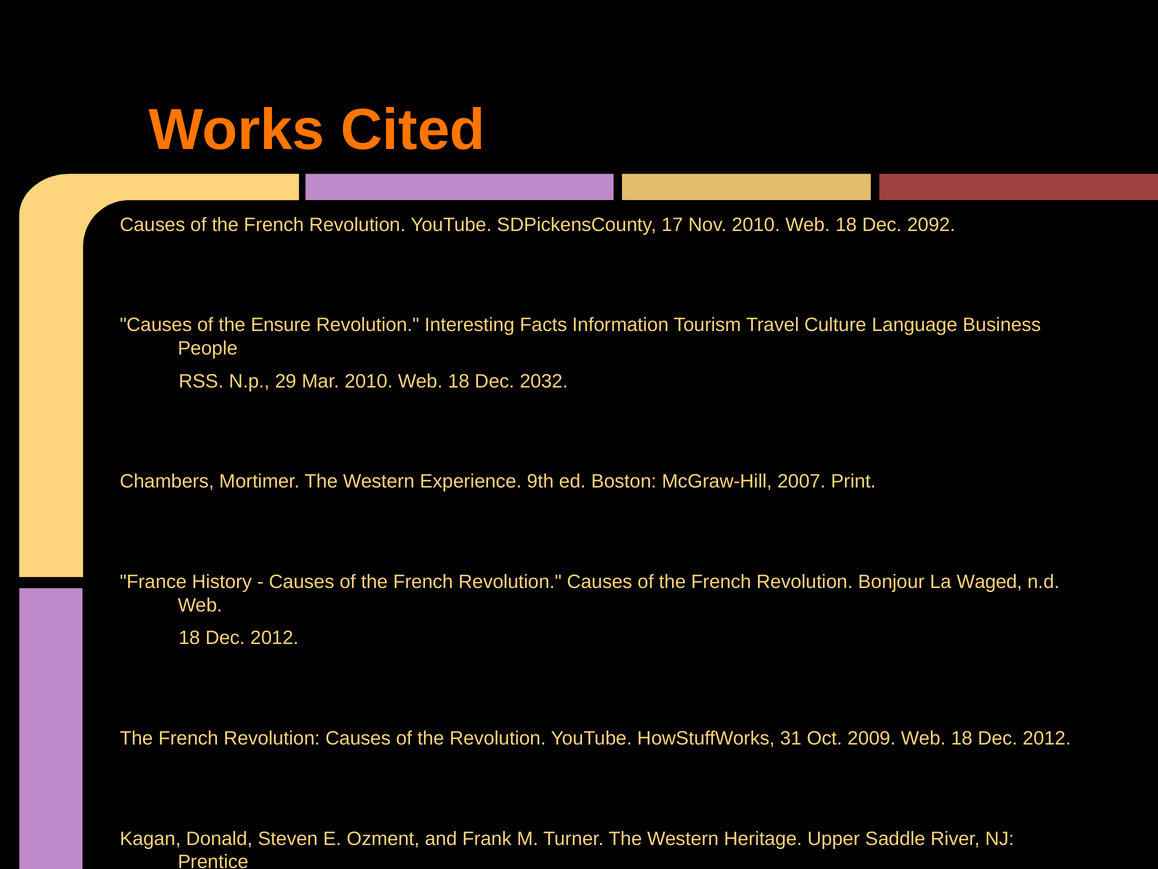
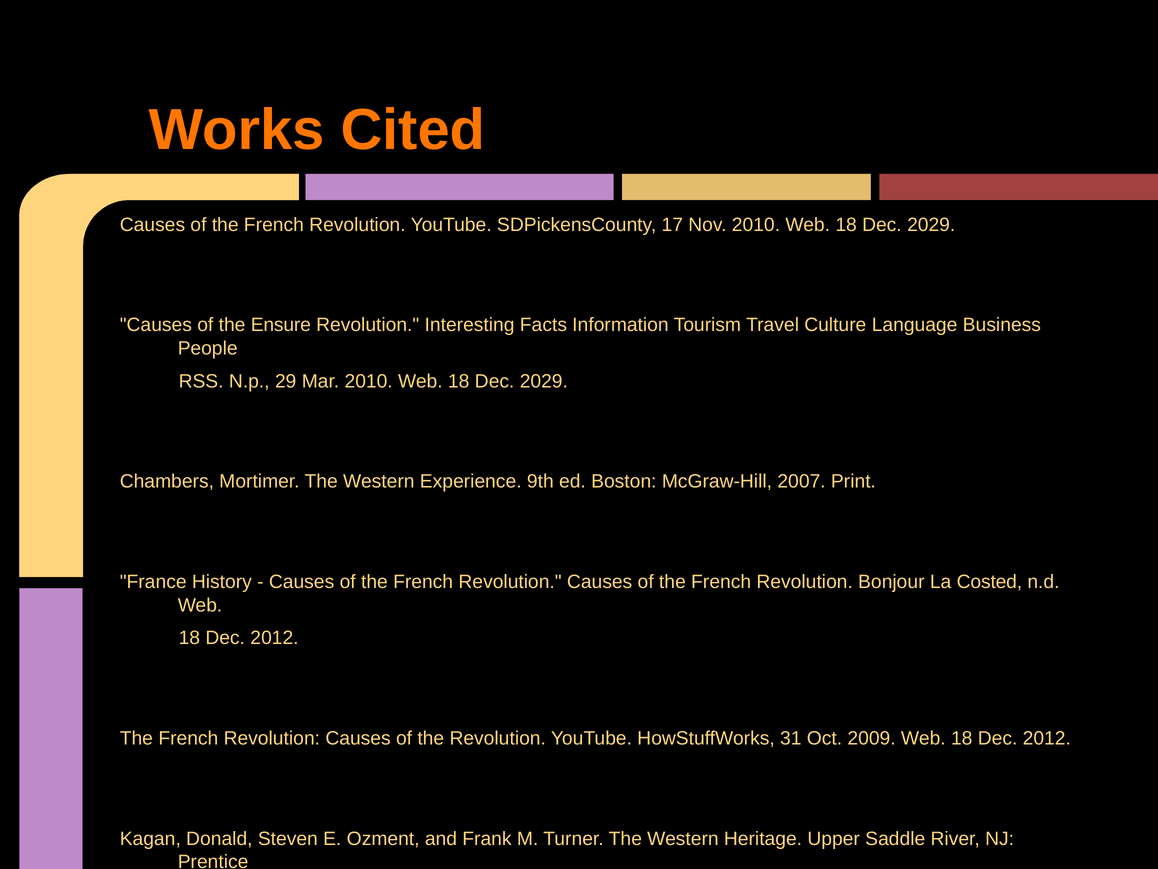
2092: 2092 -> 2029 (931, 225)
2032: 2032 -> 2029 (544, 381)
Waged: Waged -> Costed (989, 582)
